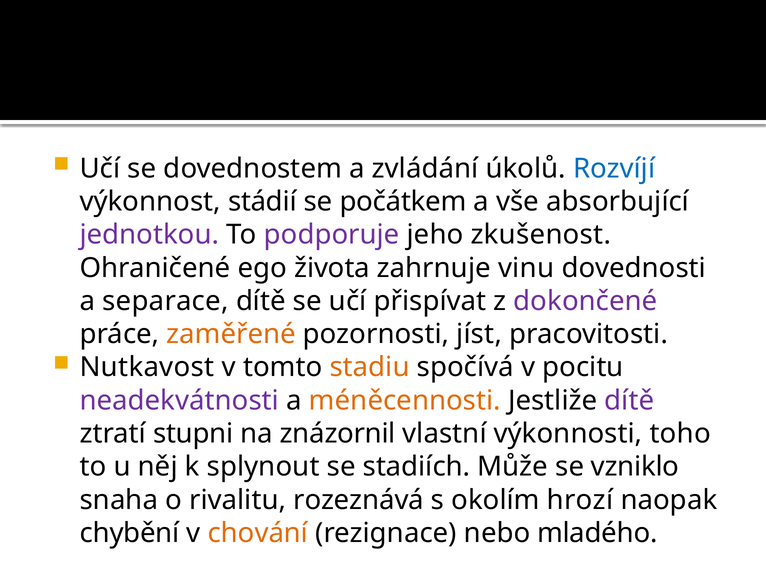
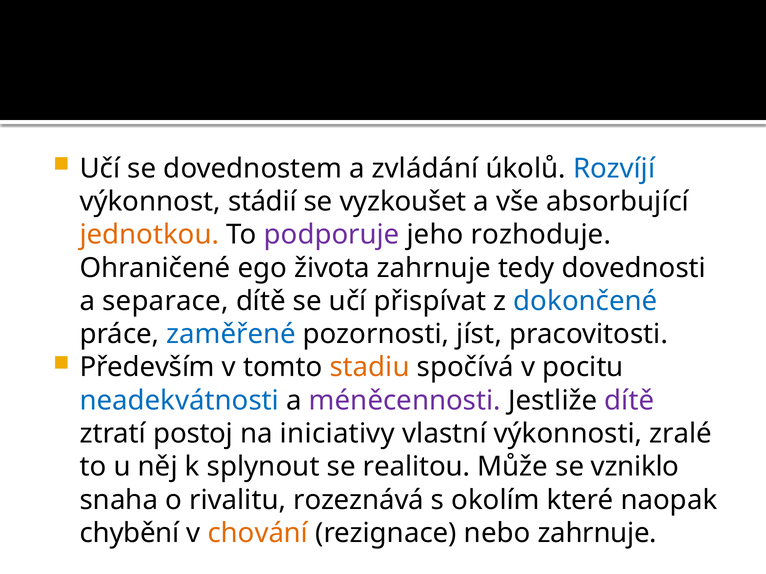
počátkem: počátkem -> vyzkoušet (403, 202)
jednotkou colour: purple -> orange (149, 235)
zkušenost: zkušenost -> rozhoduje (541, 235)
vinu: vinu -> tedy (526, 268)
dokončené colour: purple -> blue (585, 301)
zaměřené colour: orange -> blue (231, 335)
Nutkavost: Nutkavost -> Především (147, 368)
neadekvátnosti colour: purple -> blue (179, 401)
méněcennosti colour: orange -> purple (405, 401)
stupni: stupni -> postoj (193, 434)
znázornil: znázornil -> iniciativy (337, 434)
toho: toho -> zralé (680, 434)
stadiích: stadiích -> realitou (417, 467)
hrozí: hrozí -> které (580, 500)
nebo mladého: mladého -> zahrnuje (597, 534)
